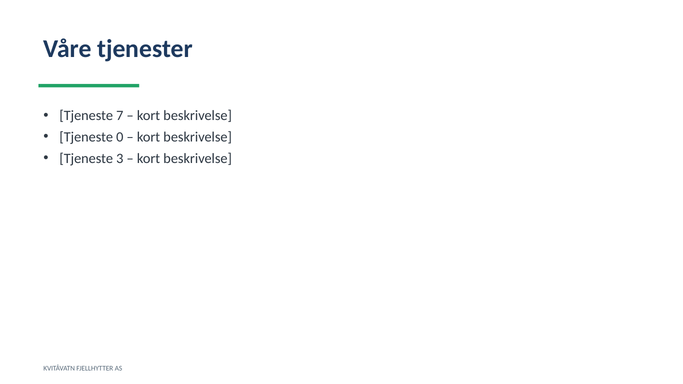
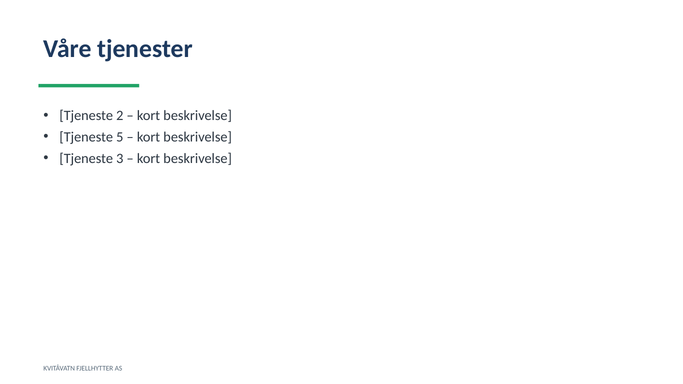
7: 7 -> 2 (120, 116)
0: 0 -> 5 (120, 137)
